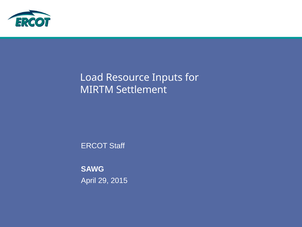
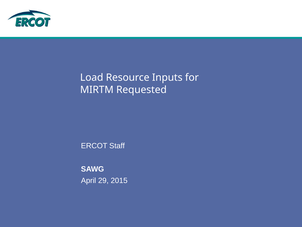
Settlement: Settlement -> Requested (141, 89)
